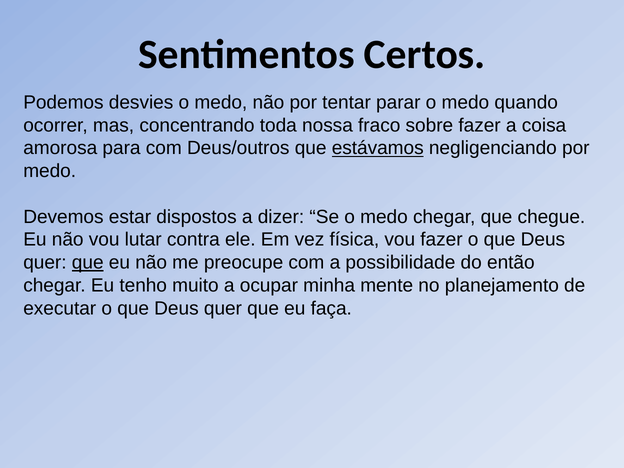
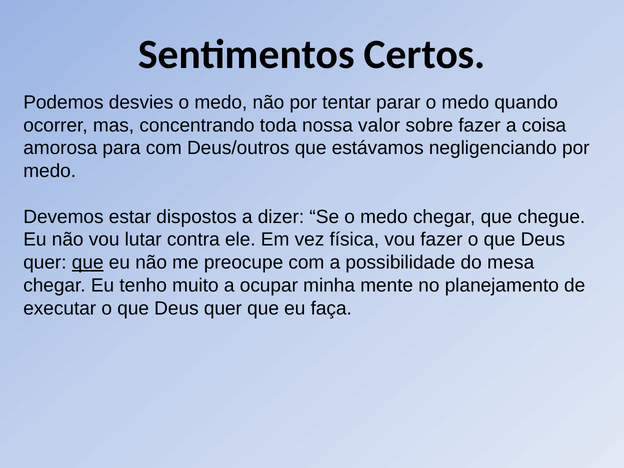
fraco: fraco -> valor (379, 125)
estávamos underline: present -> none (378, 148)
então: então -> mesa (511, 263)
